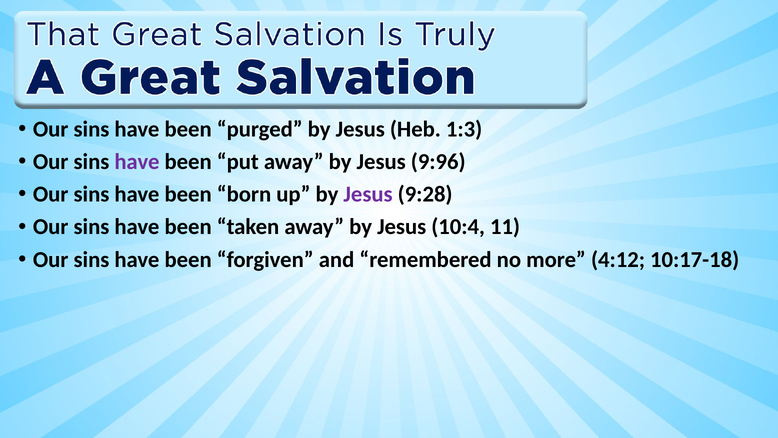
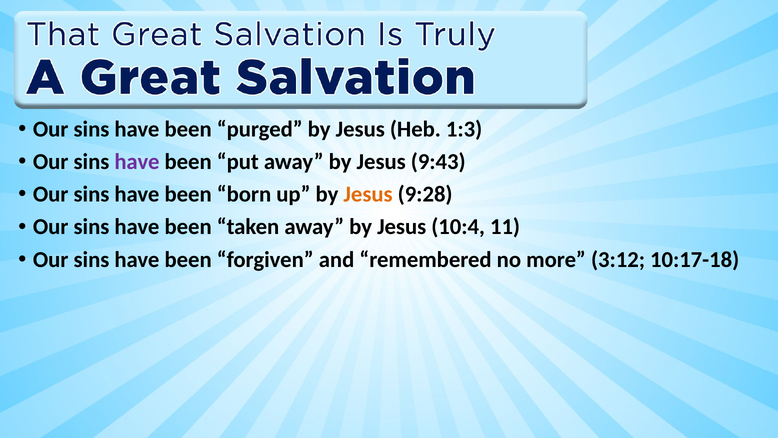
9:96: 9:96 -> 9:43 (438, 162)
Jesus colour: purple -> orange (368, 194)
4:12: 4:12 -> 3:12 (618, 259)
